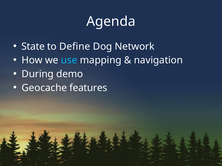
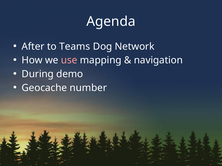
State: State -> After (33, 47)
Define: Define -> Teams (75, 47)
use colour: light blue -> pink (69, 60)
features: features -> number (88, 88)
